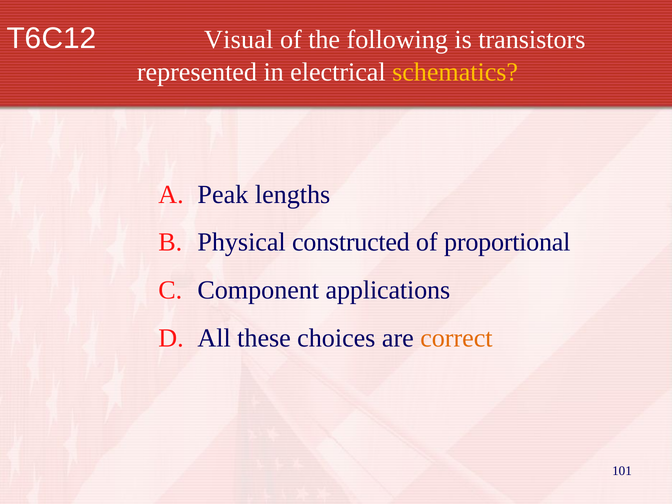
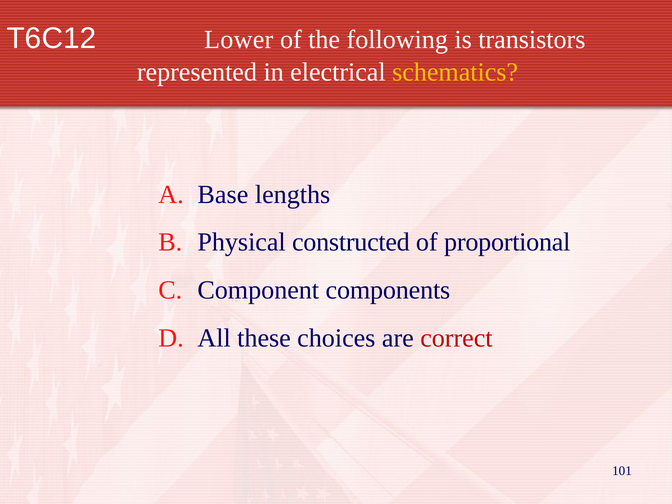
Visual: Visual -> Lower (239, 39)
Peak: Peak -> Base (223, 194)
applications: applications -> components (388, 290)
correct colour: orange -> red (456, 338)
